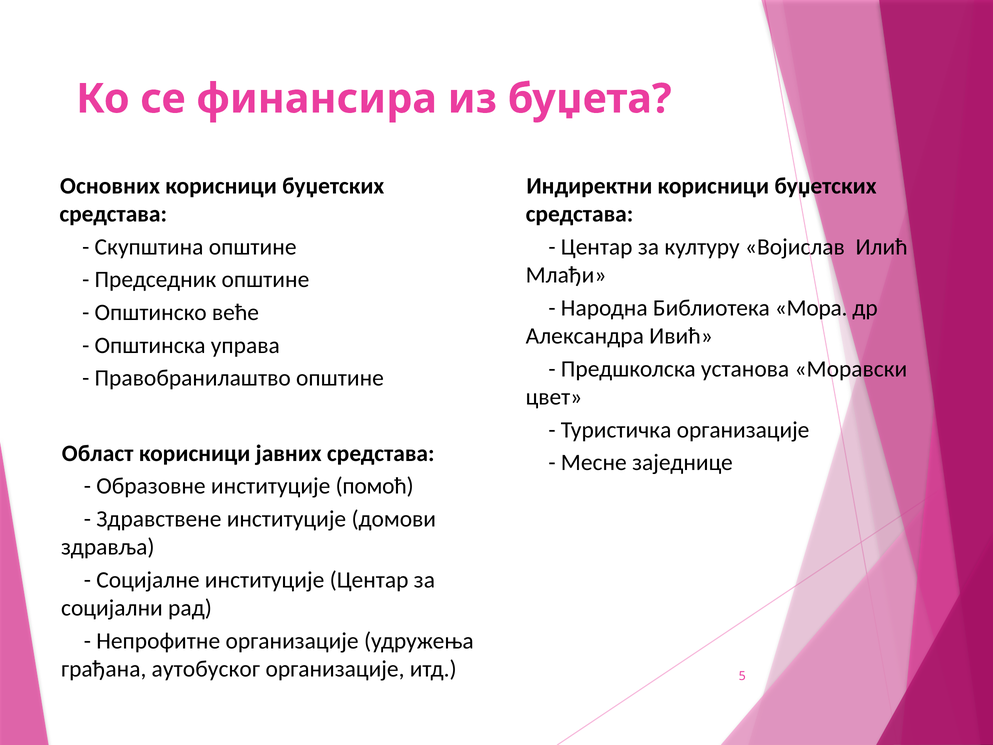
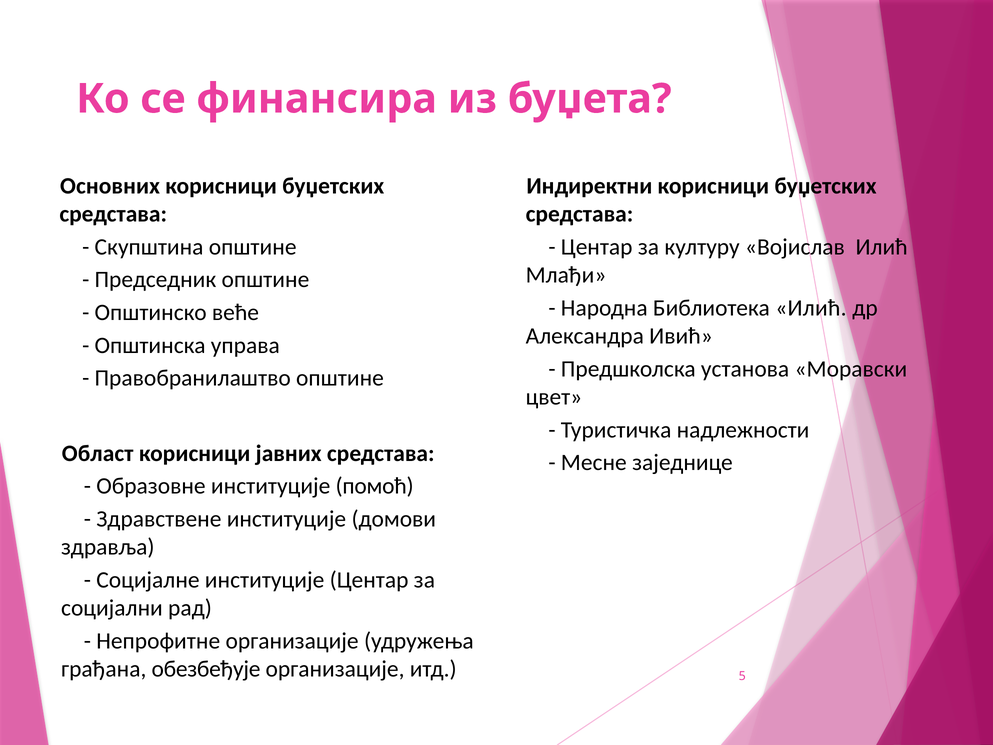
Библиотека Мора: Мора -> Илић (811, 308)
Туристичкa организације: организације -> надлежности (743, 430)
аутобуског: аутобуског -> обезбеђује (206, 669)
